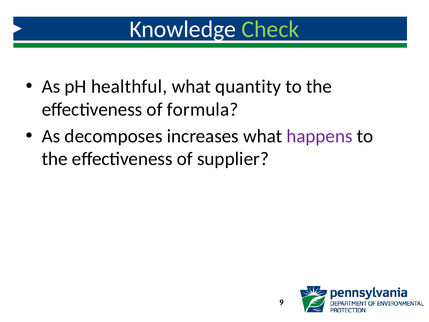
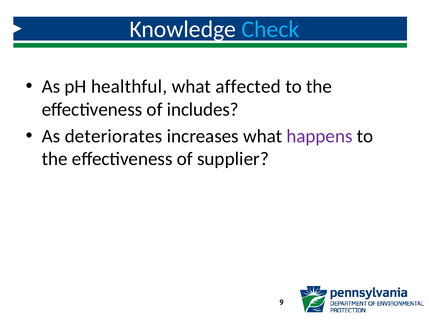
Check colour: light green -> light blue (270, 29)
quantity: quantity -> affected (248, 86)
formula: formula -> includes (203, 109)
decomposes: decomposes -> deteriorates (114, 136)
